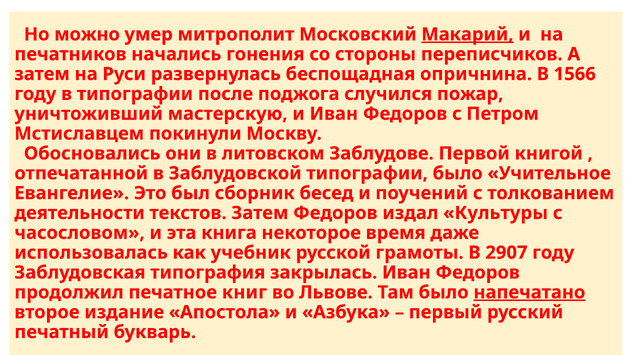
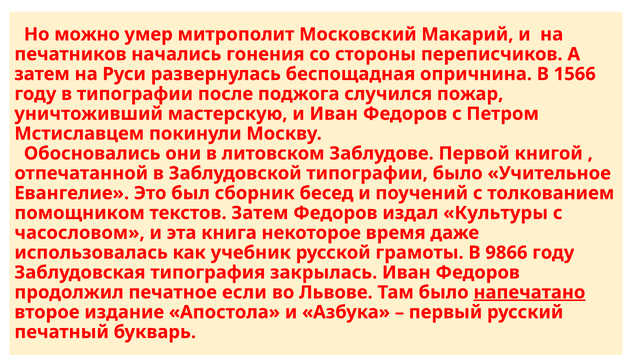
Макарий underline: present -> none (467, 34)
деятельности: деятельности -> помощником (80, 213)
2907: 2907 -> 9866 (506, 253)
книг: книг -> если (244, 293)
